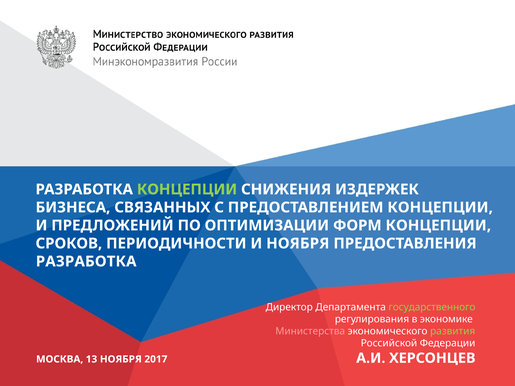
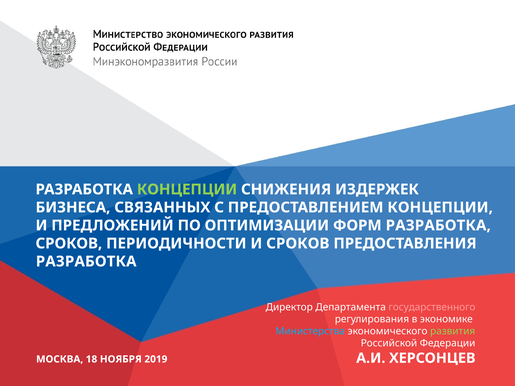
ФОРМ КОНЦЕПЦИИ: КОНЦЕПЦИИ -> РАЗРАБОТКА (438, 226)
И НОЯБРЯ: НОЯБРЯ -> СРОКОВ (298, 244)
государственного colour: light green -> pink (432, 307)
Министерства colour: pink -> light blue (310, 331)
13: 13 -> 18 (92, 359)
2017: 2017 -> 2019 (156, 359)
